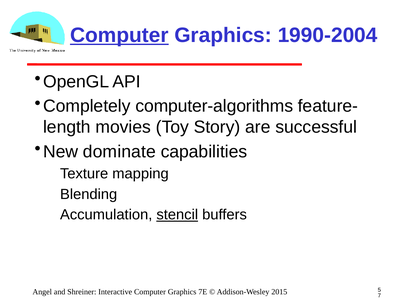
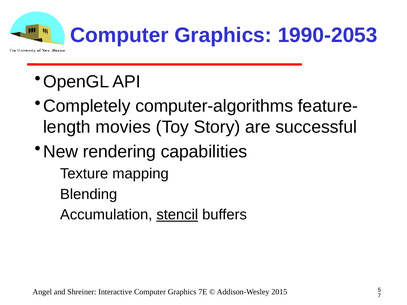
Computer underline: present -> none (119, 35)
1990-2004: 1990-2004 -> 1990-2053 (328, 35)
dominate: dominate -> rendering (119, 152)
